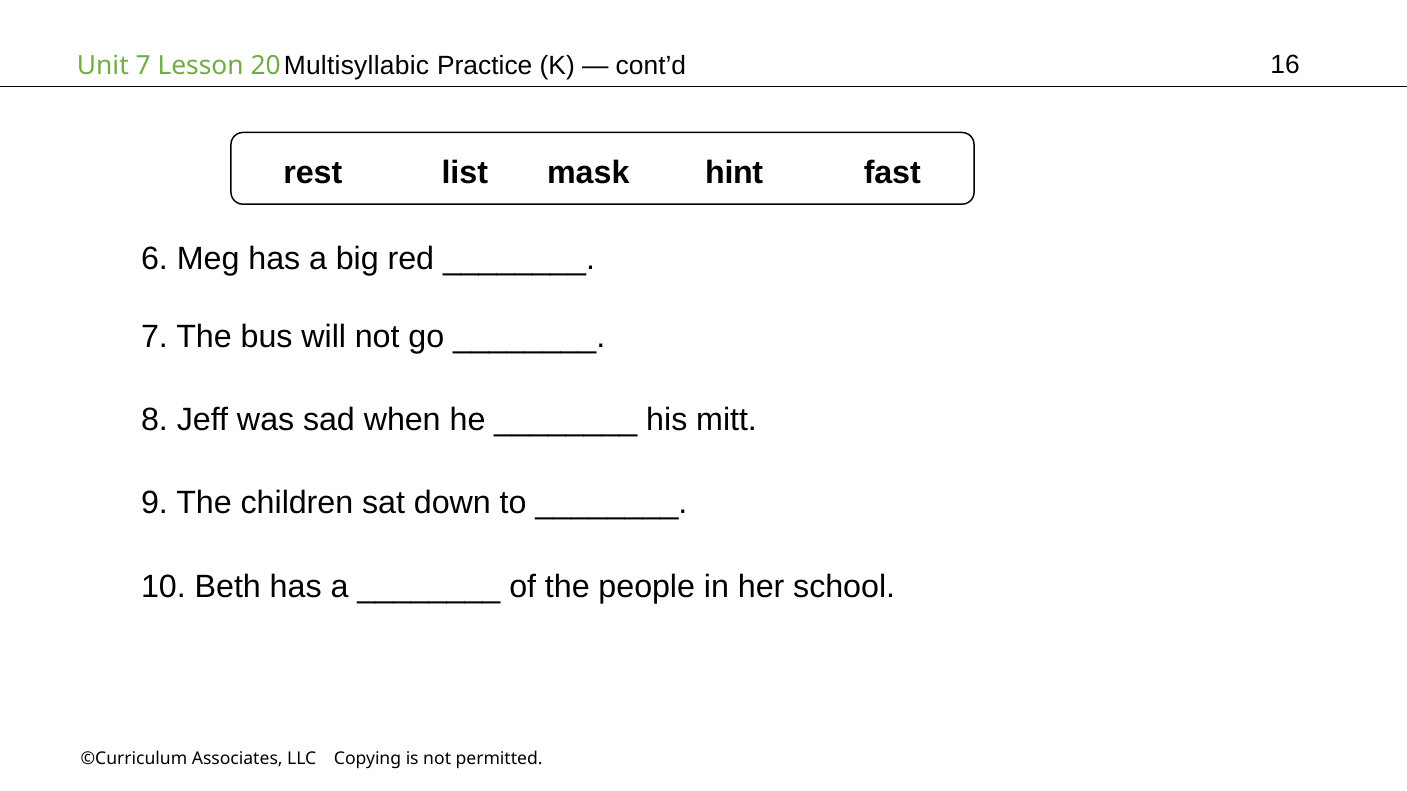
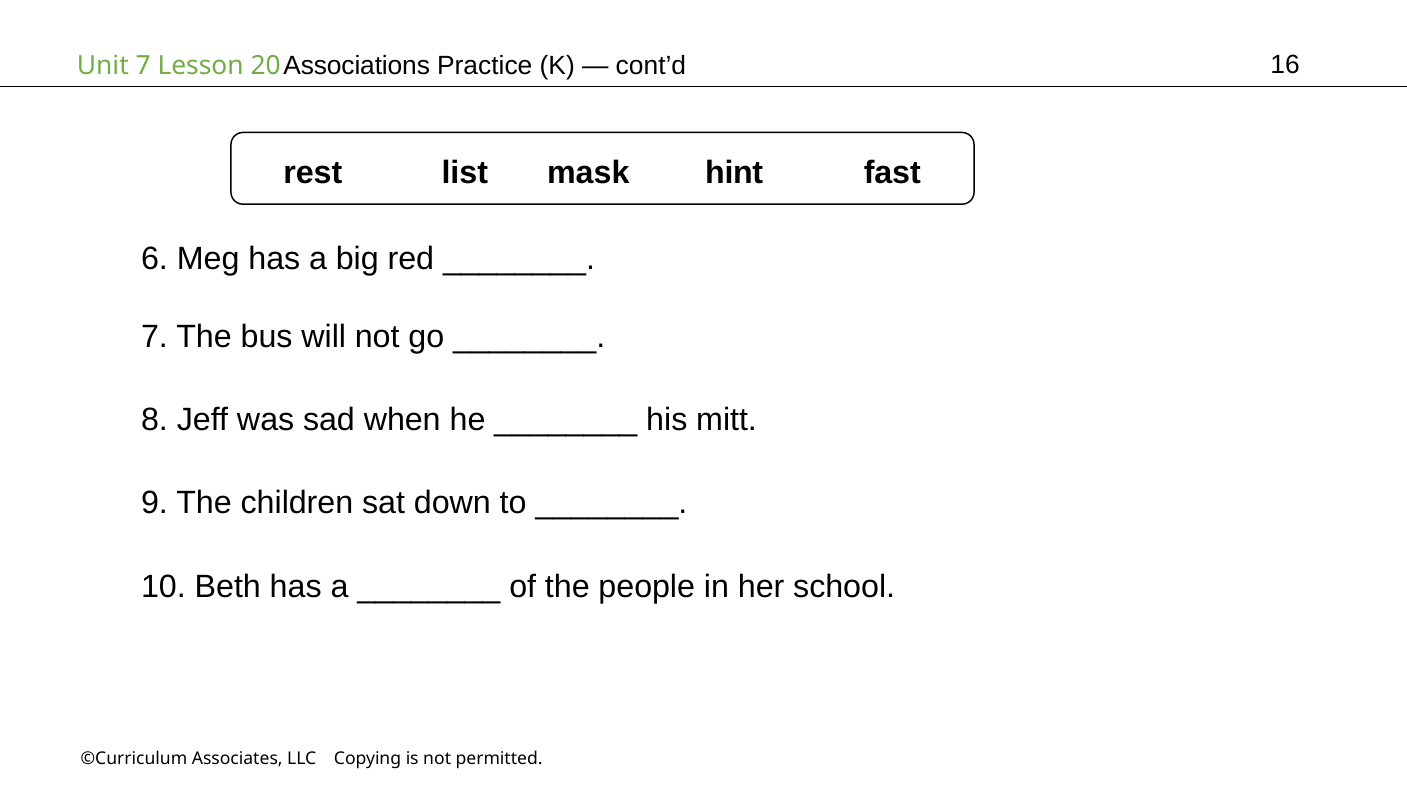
Multisyllabic: Multisyllabic -> Associations (357, 66)
